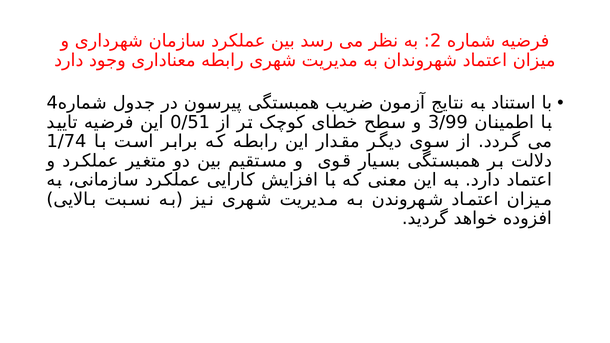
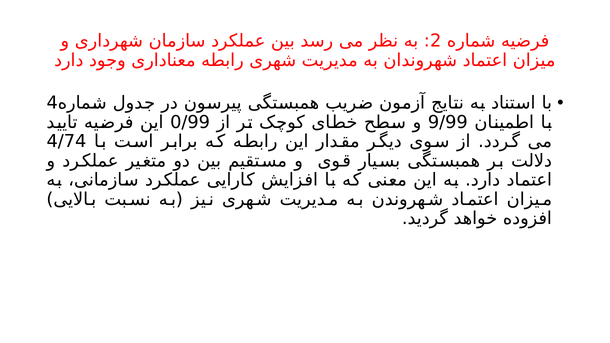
0/51: 0/51 -> 0/99 (190, 122)
3/99: 3/99 -> 9/99 (448, 122)
1/74: 1/74 -> 4/74 (66, 142)
